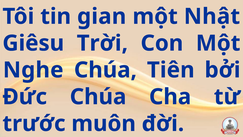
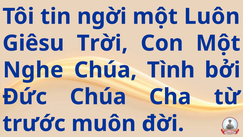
gian: gian -> ngời (102, 16)
Nhật: Nhật -> Luôn (212, 16)
Tiên: Tiên -> Tình (171, 70)
